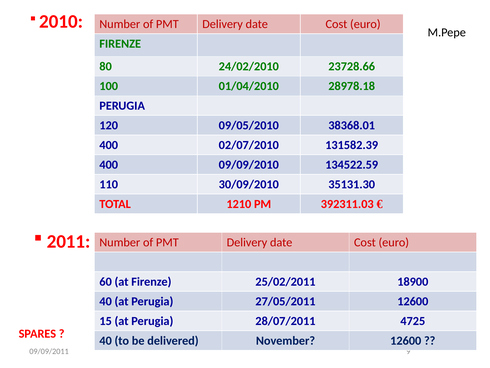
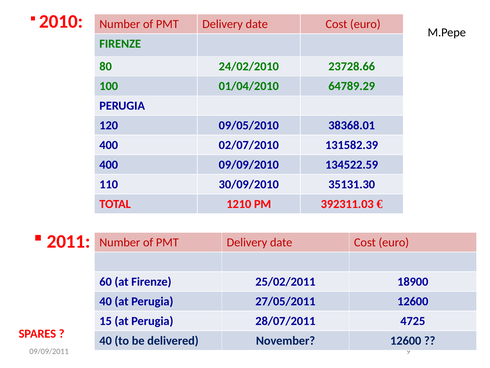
28978.18: 28978.18 -> 64789.29 (352, 86)
